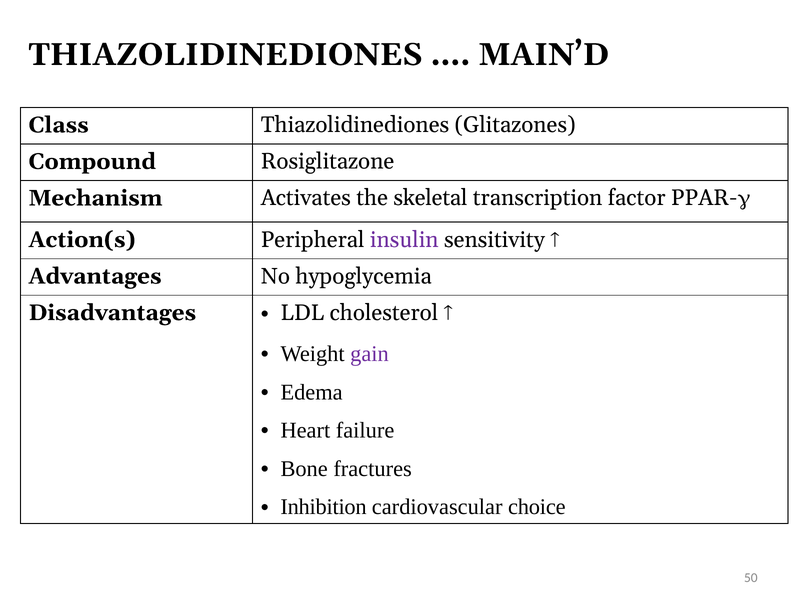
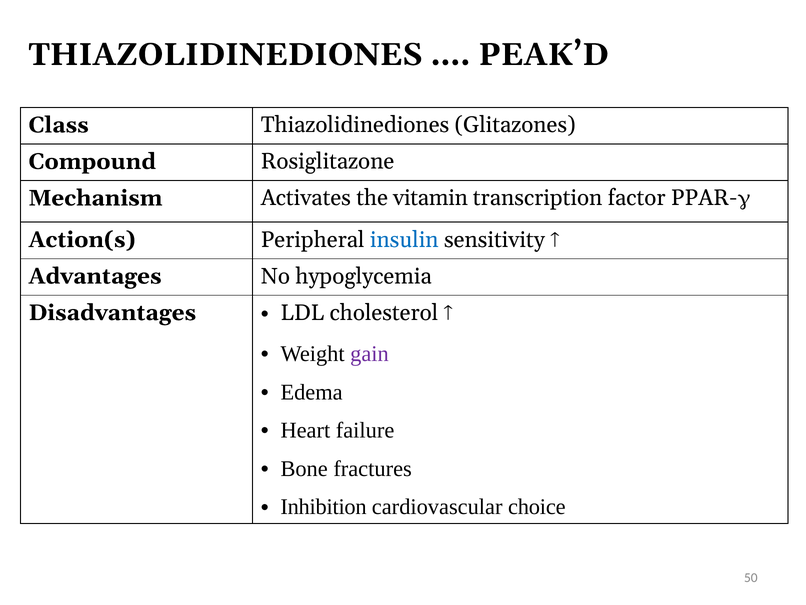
MAIN’D: MAIN’D -> PEAK’D (543, 55)
skeletal: skeletal -> vitamin (431, 198)
insulin colour: purple -> blue (404, 239)
